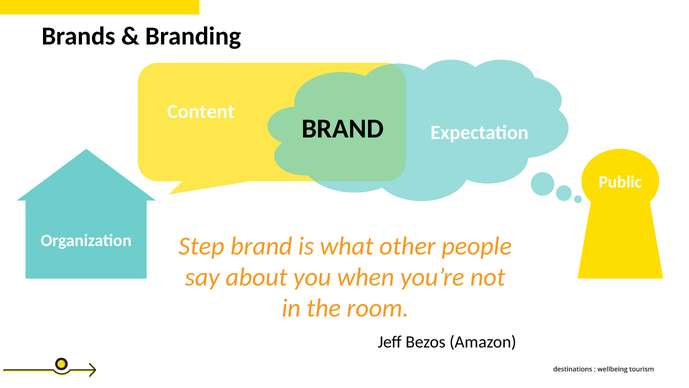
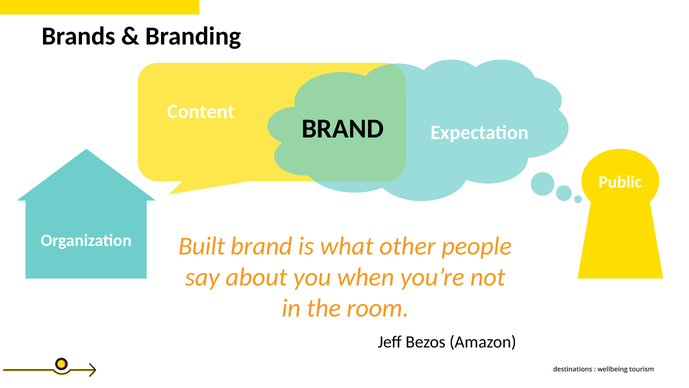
Step: Step -> Built (202, 246)
